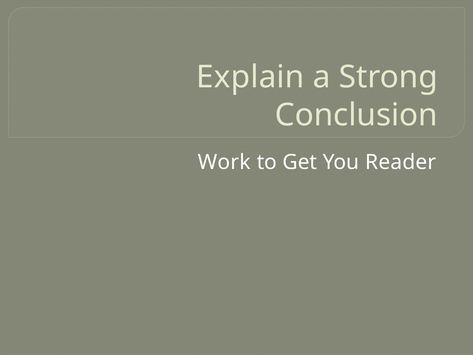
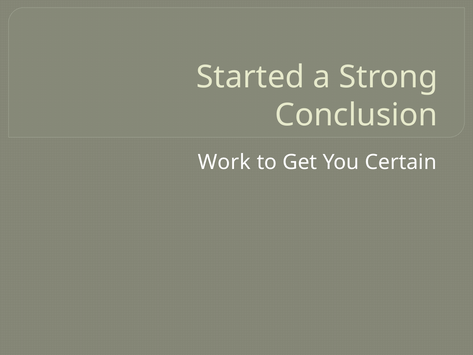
Explain: Explain -> Started (250, 77)
Reader: Reader -> Certain (401, 162)
